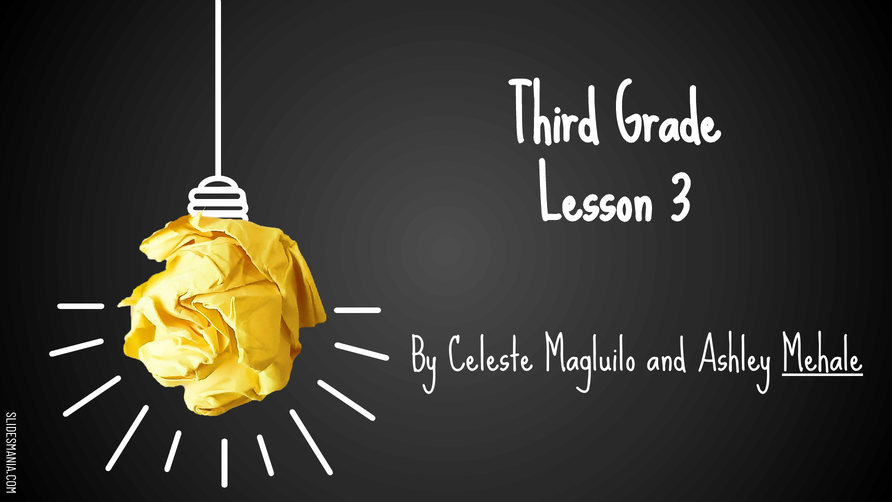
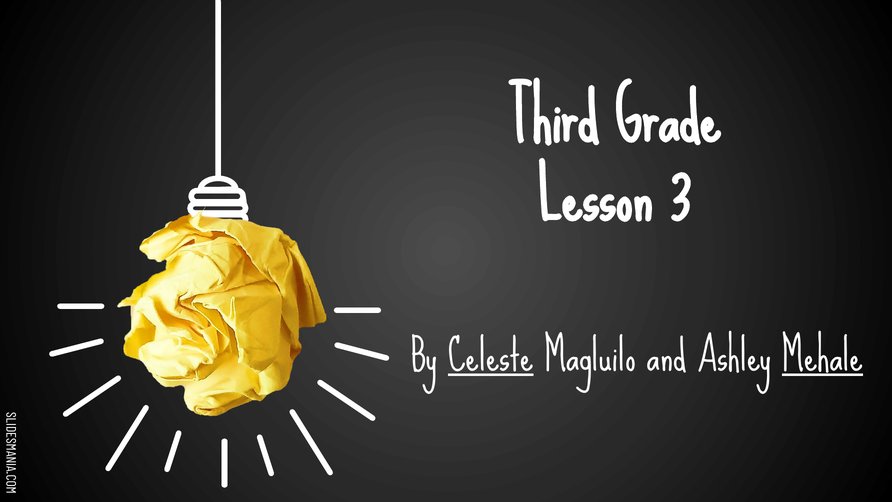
Celeste underline: none -> present (491, 357)
